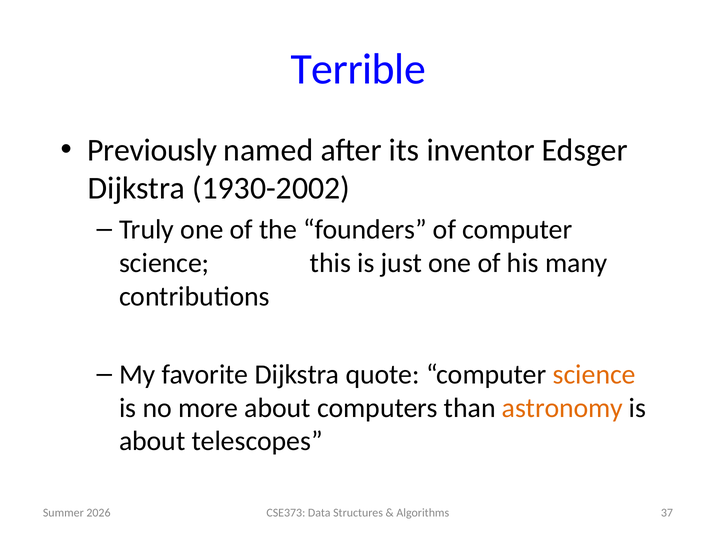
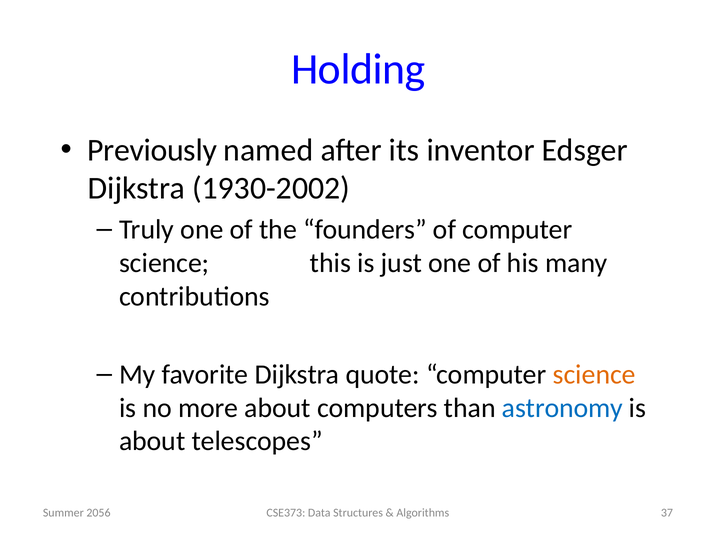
Terrible: Terrible -> Holding (358, 69)
astronomy colour: orange -> blue (562, 408)
2026: 2026 -> 2056 (98, 513)
